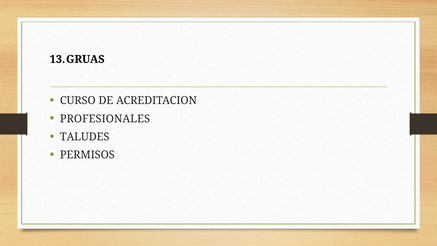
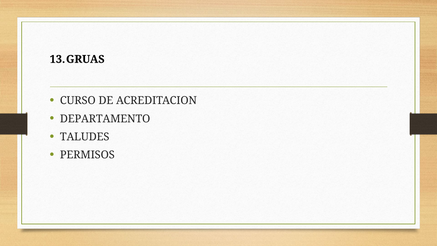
PROFESIONALES: PROFESIONALES -> DEPARTAMENTO (105, 119)
